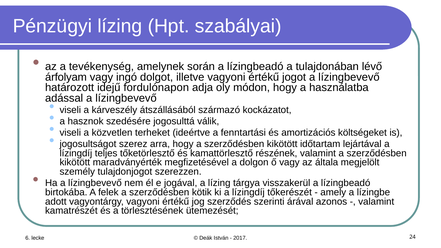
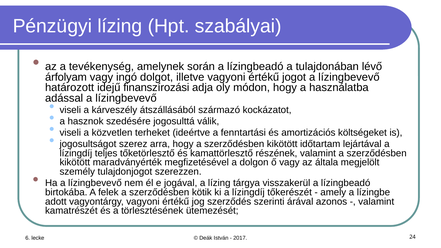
fordulónapon: fordulónapon -> finanszírozási (156, 88)
